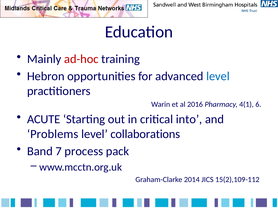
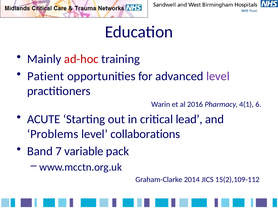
Hebron: Hebron -> Patient (46, 76)
level colour: blue -> purple (218, 76)
into: into -> lead (189, 119)
process: process -> variable (84, 152)
